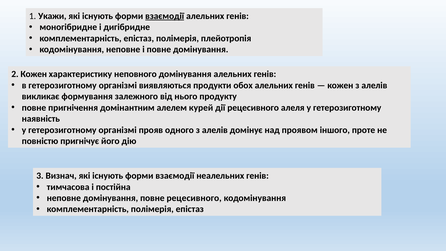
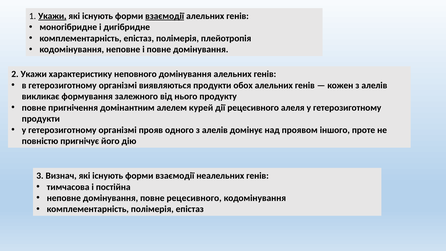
Укажи underline: none -> present (52, 16)
2 Кожен: Кожен -> Укажи (34, 74)
наявність: наявність -> продукти (41, 119)
